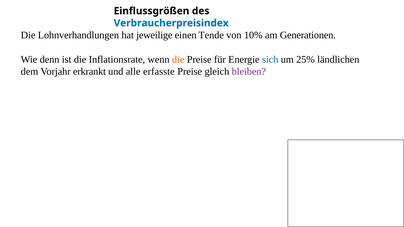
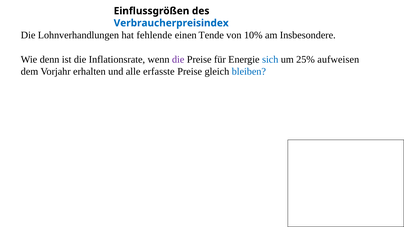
jeweilige: jeweilige -> fehlende (154, 35)
Generationen: Generationen -> Insbesondere (308, 35)
die colour: orange -> purple (178, 60)
ländlichen: ländlichen -> aufweisen (338, 60)
erkrankt: erkrankt -> erhalten (89, 72)
bleiben colour: purple -> blue (249, 72)
